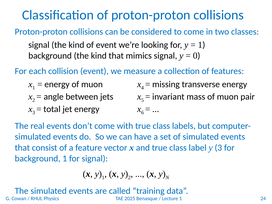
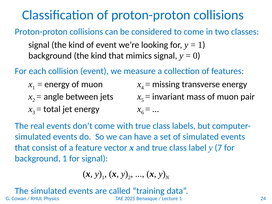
y 3: 3 -> 7 (218, 148)
